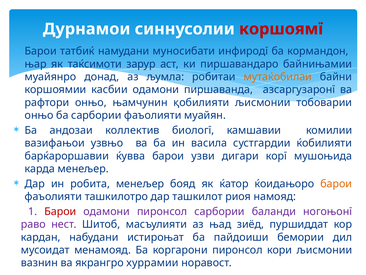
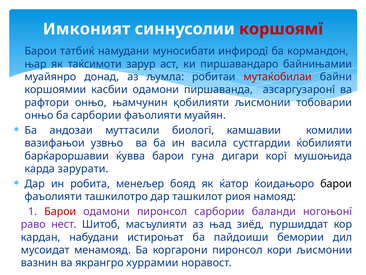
Дурнамои: Дурнамои -> Имконият (87, 29)
мутаќобилаи colour: orange -> red (278, 77)
коллектив: коллектив -> муттасили (132, 130)
узви: узви -> гуна (203, 156)
карда менељер: менељер -> зарурати (83, 169)
барои colour: orange -> black (336, 183)
